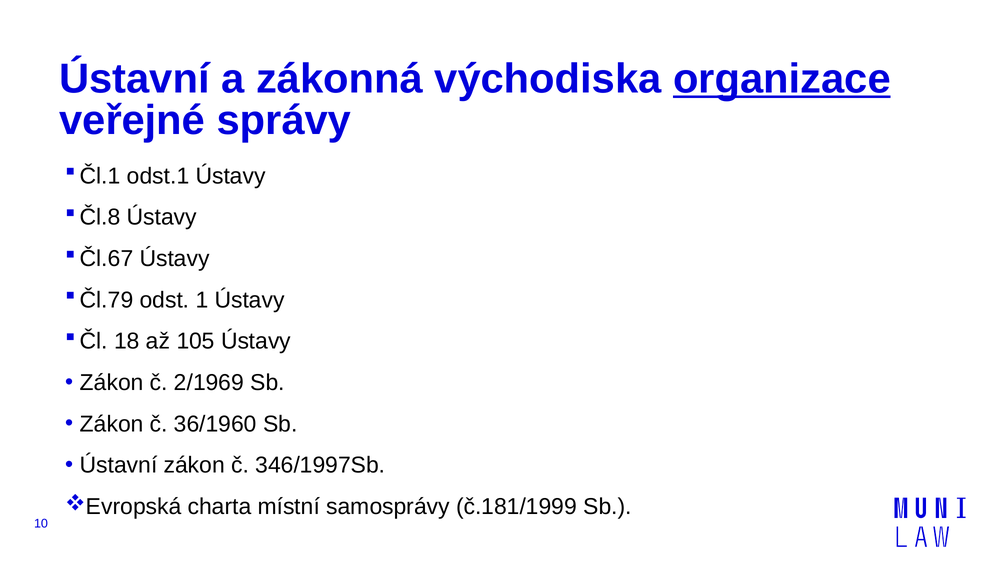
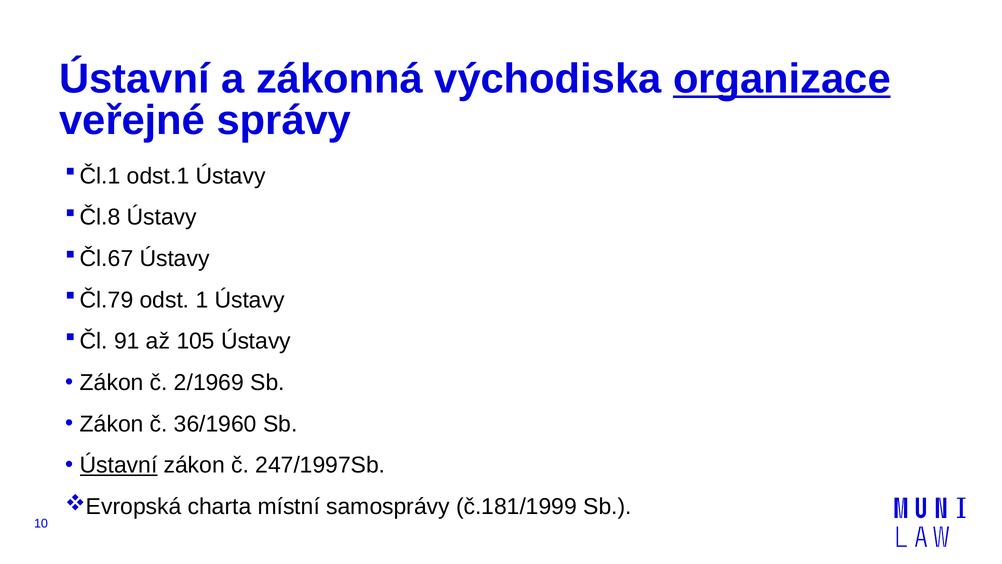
18: 18 -> 91 (127, 341)
Ústavní underline: none -> present (119, 465)
346/1997Sb: 346/1997Sb -> 247/1997Sb (320, 465)
